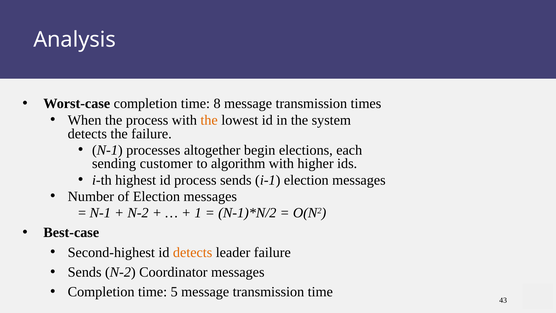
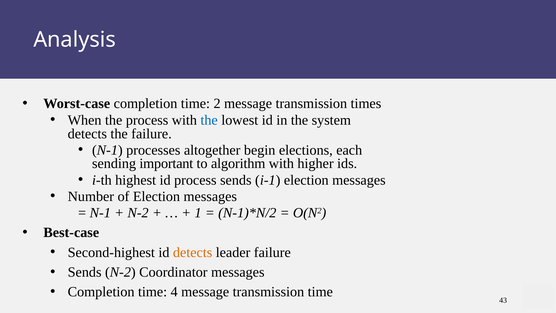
8: 8 -> 2 (217, 104)
the colour: orange -> blue (209, 120)
customer: customer -> important (166, 164)
5: 5 -> 4 (174, 292)
